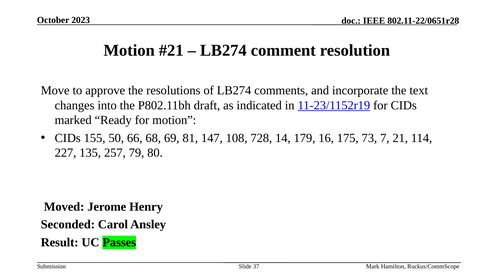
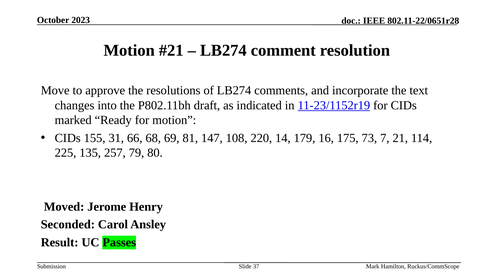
50: 50 -> 31 (116, 138)
728: 728 -> 220 (261, 138)
227: 227 -> 225 (65, 153)
